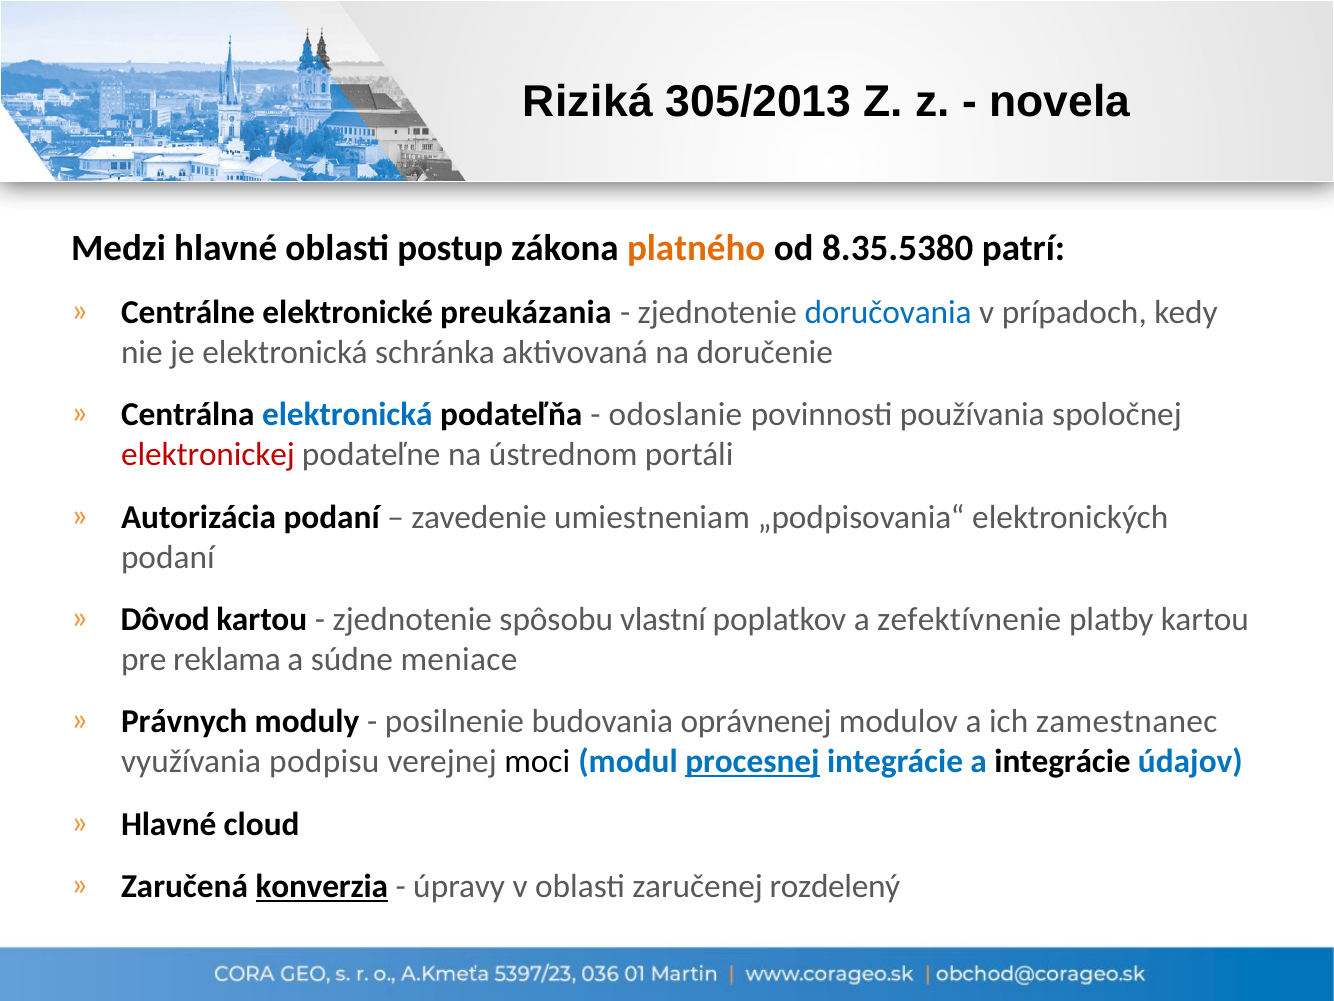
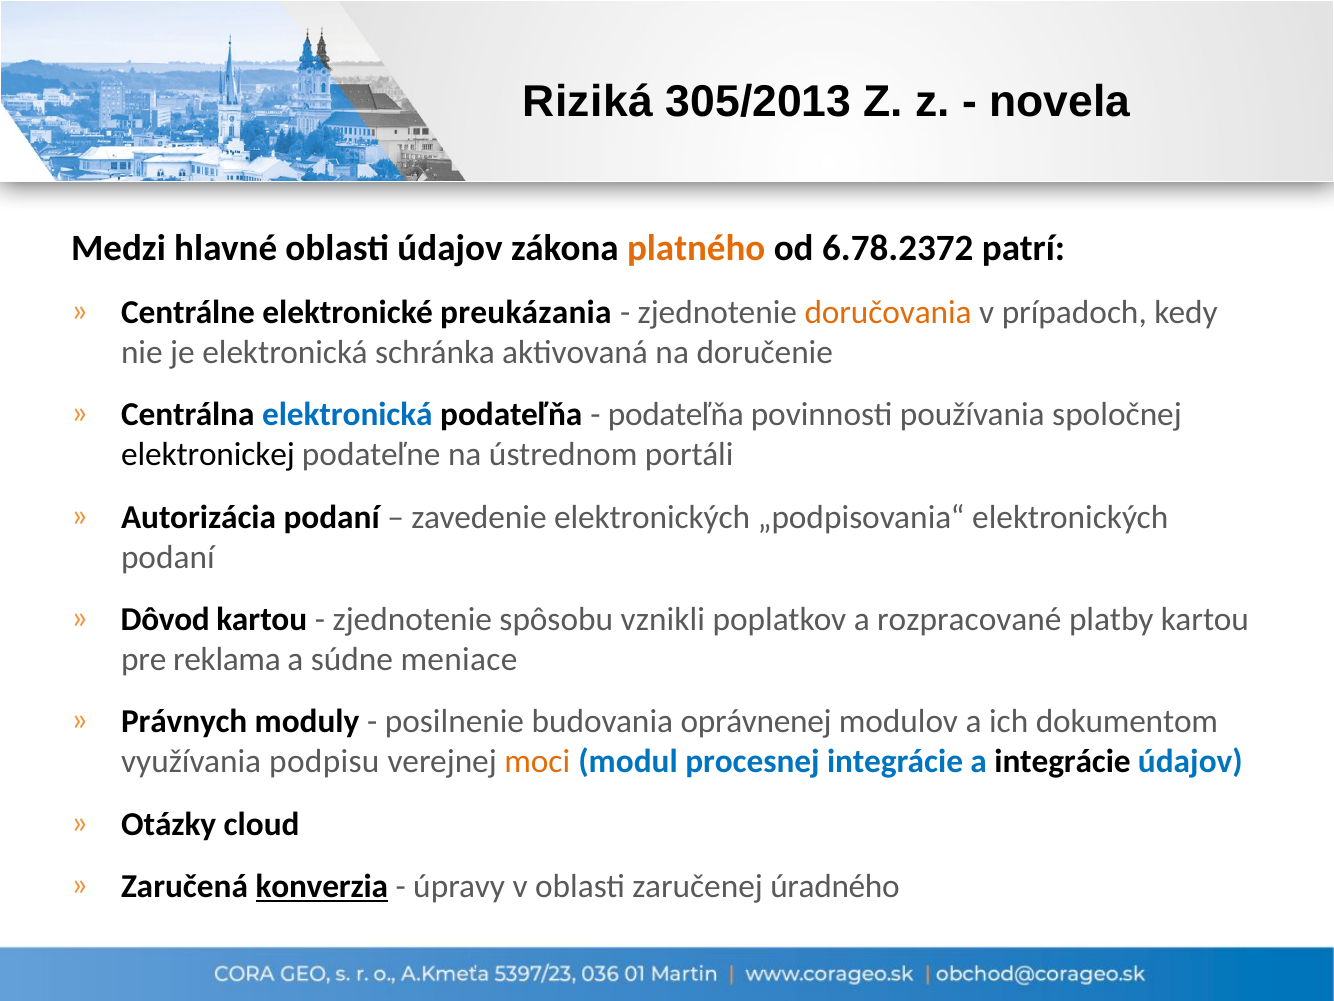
oblasti postup: postup -> údajov (450, 248)
8.35.5380: 8.35.5380 -> 6.78.2372 (898, 248)
doručovania colour: blue -> orange (888, 312)
odoslanie: odoslanie -> podateľňa (676, 415)
elektronickej colour: red -> black (208, 455)
zavedenie umiestneniam: umiestneniam -> elektronických (652, 517)
vlastní: vlastní -> vznikli (663, 619)
zefektívnenie: zefektívnenie -> rozpracované (969, 619)
zamestnanec: zamestnanec -> dokumentom (1127, 721)
moci colour: black -> orange (537, 761)
procesnej underline: present -> none (752, 761)
Hlavné: Hlavné -> Otázky (169, 824)
rozdelený: rozdelený -> úradného (835, 886)
